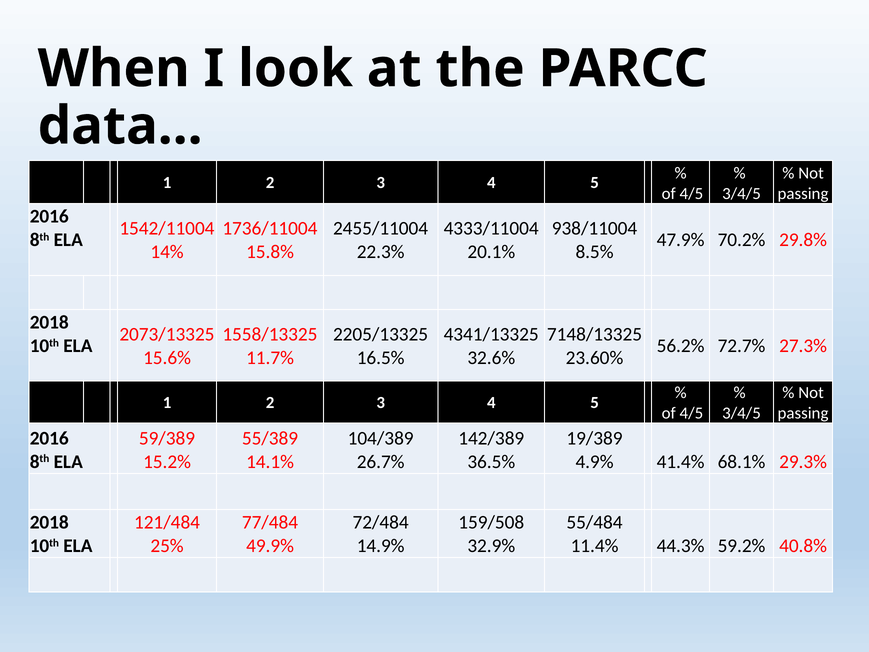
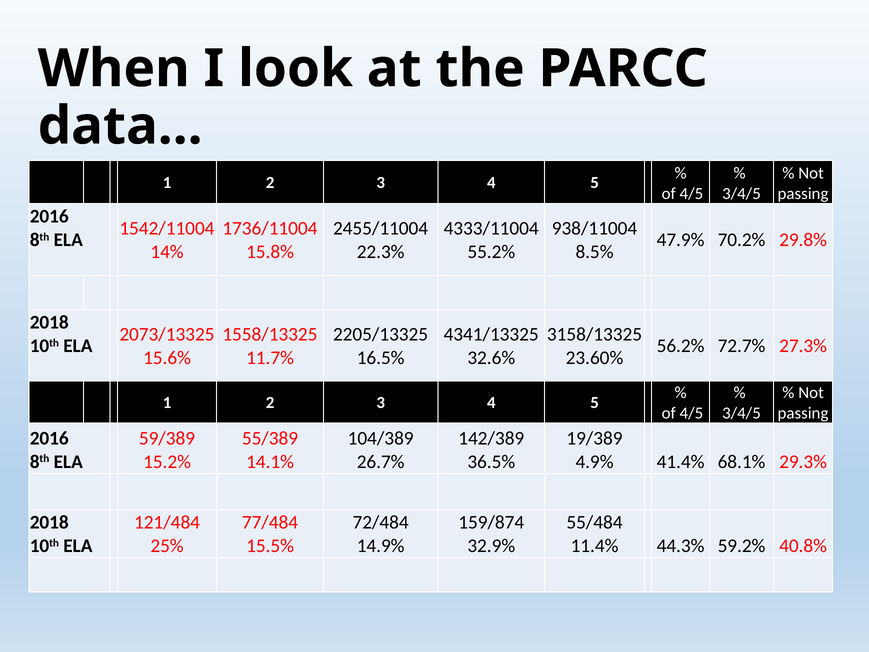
20.1%: 20.1% -> 55.2% (491, 252)
7148/13325: 7148/13325 -> 3158/13325 (594, 334)
159/508: 159/508 -> 159/874 (491, 522)
49.9%: 49.9% -> 15.5% (270, 546)
